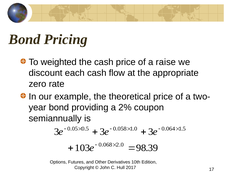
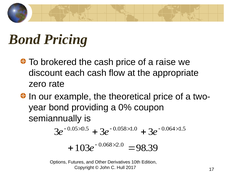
weighted: weighted -> brokered (59, 62)
2%: 2% -> 0% (125, 108)
